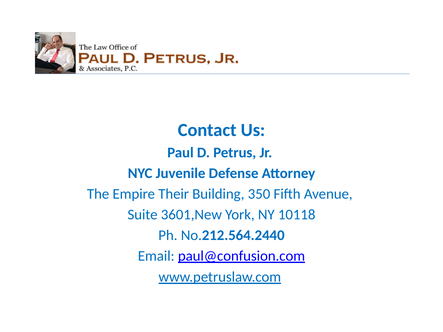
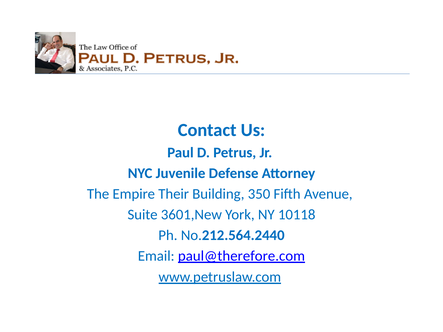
paul@confusion.com: paul@confusion.com -> paul@therefore.com (241, 256)
